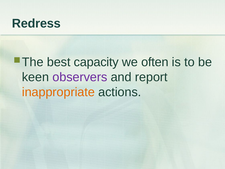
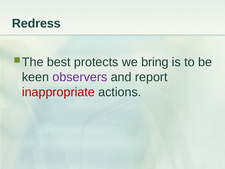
capacity: capacity -> protects (96, 62)
often: often -> bring (155, 62)
inappropriate colour: orange -> red (58, 92)
